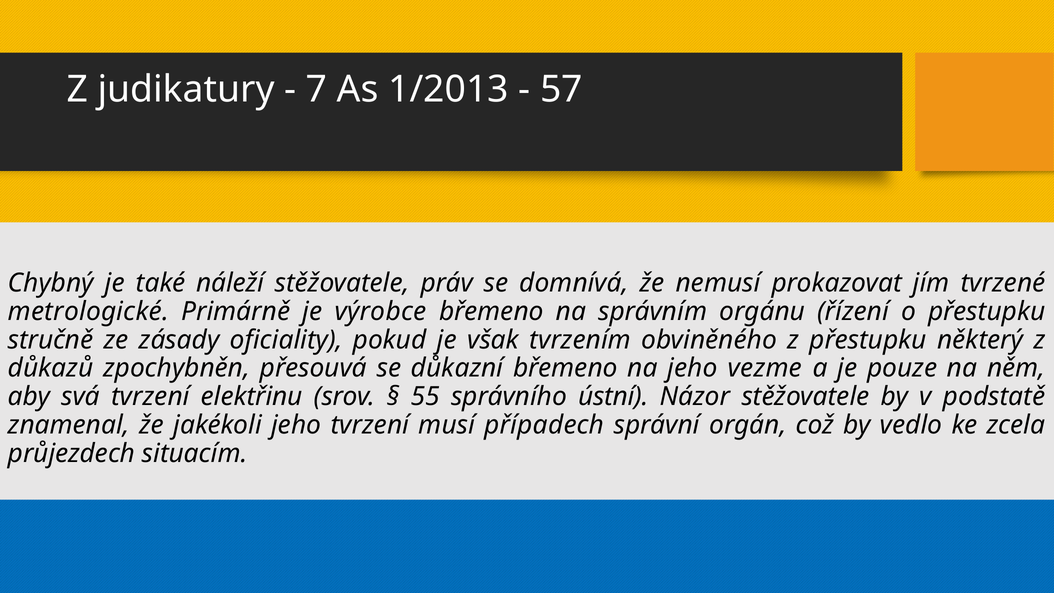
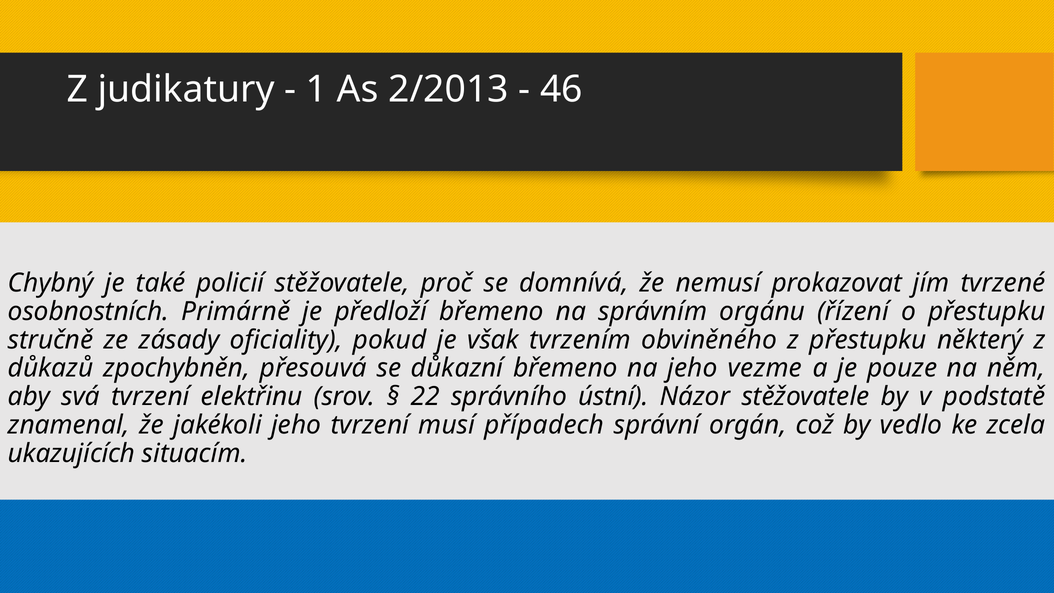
7: 7 -> 1 (317, 89)
1/2013: 1/2013 -> 2/2013 (449, 89)
57: 57 -> 46 (561, 89)
náleží: náleží -> policií (230, 283)
práv: práv -> proč (447, 283)
metrologické: metrologické -> osobnostních (89, 311)
výrobce: výrobce -> předloží (381, 311)
55: 55 -> 22 (425, 397)
průjezdech: průjezdech -> ukazujících (72, 454)
